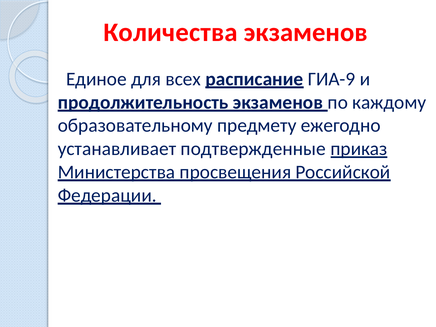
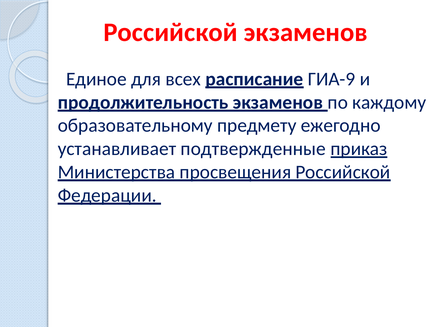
Количества: Количества -> Российской (171, 32)
